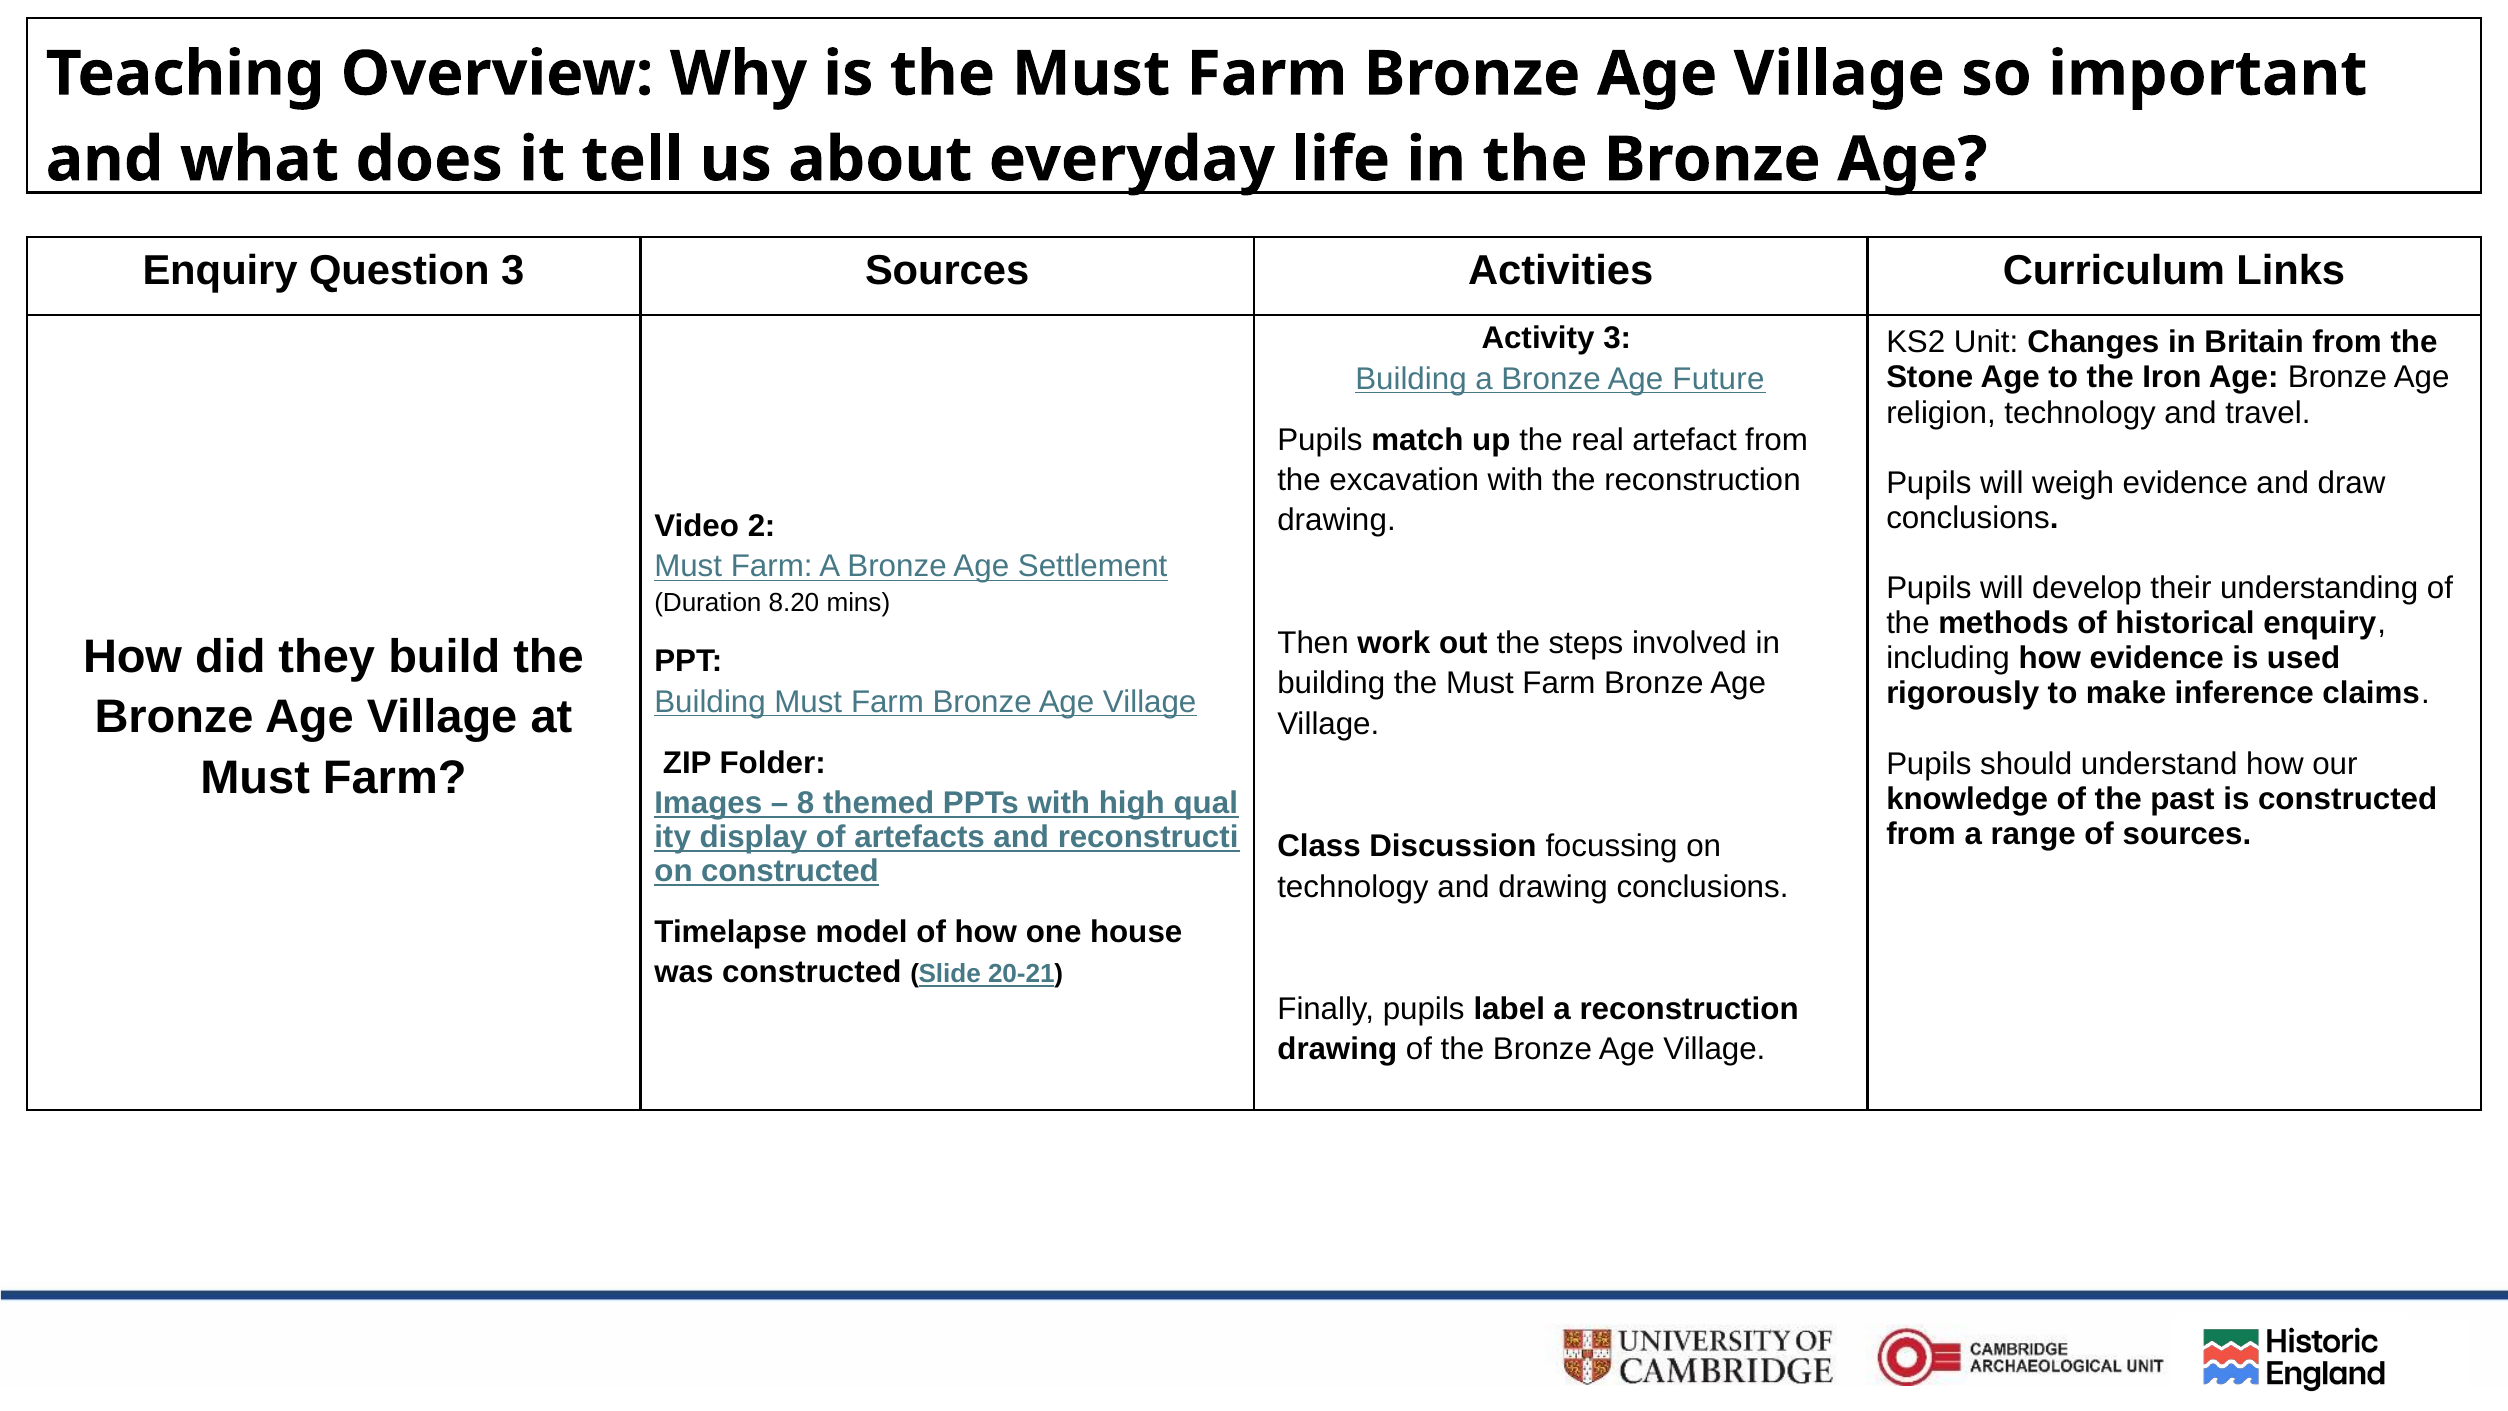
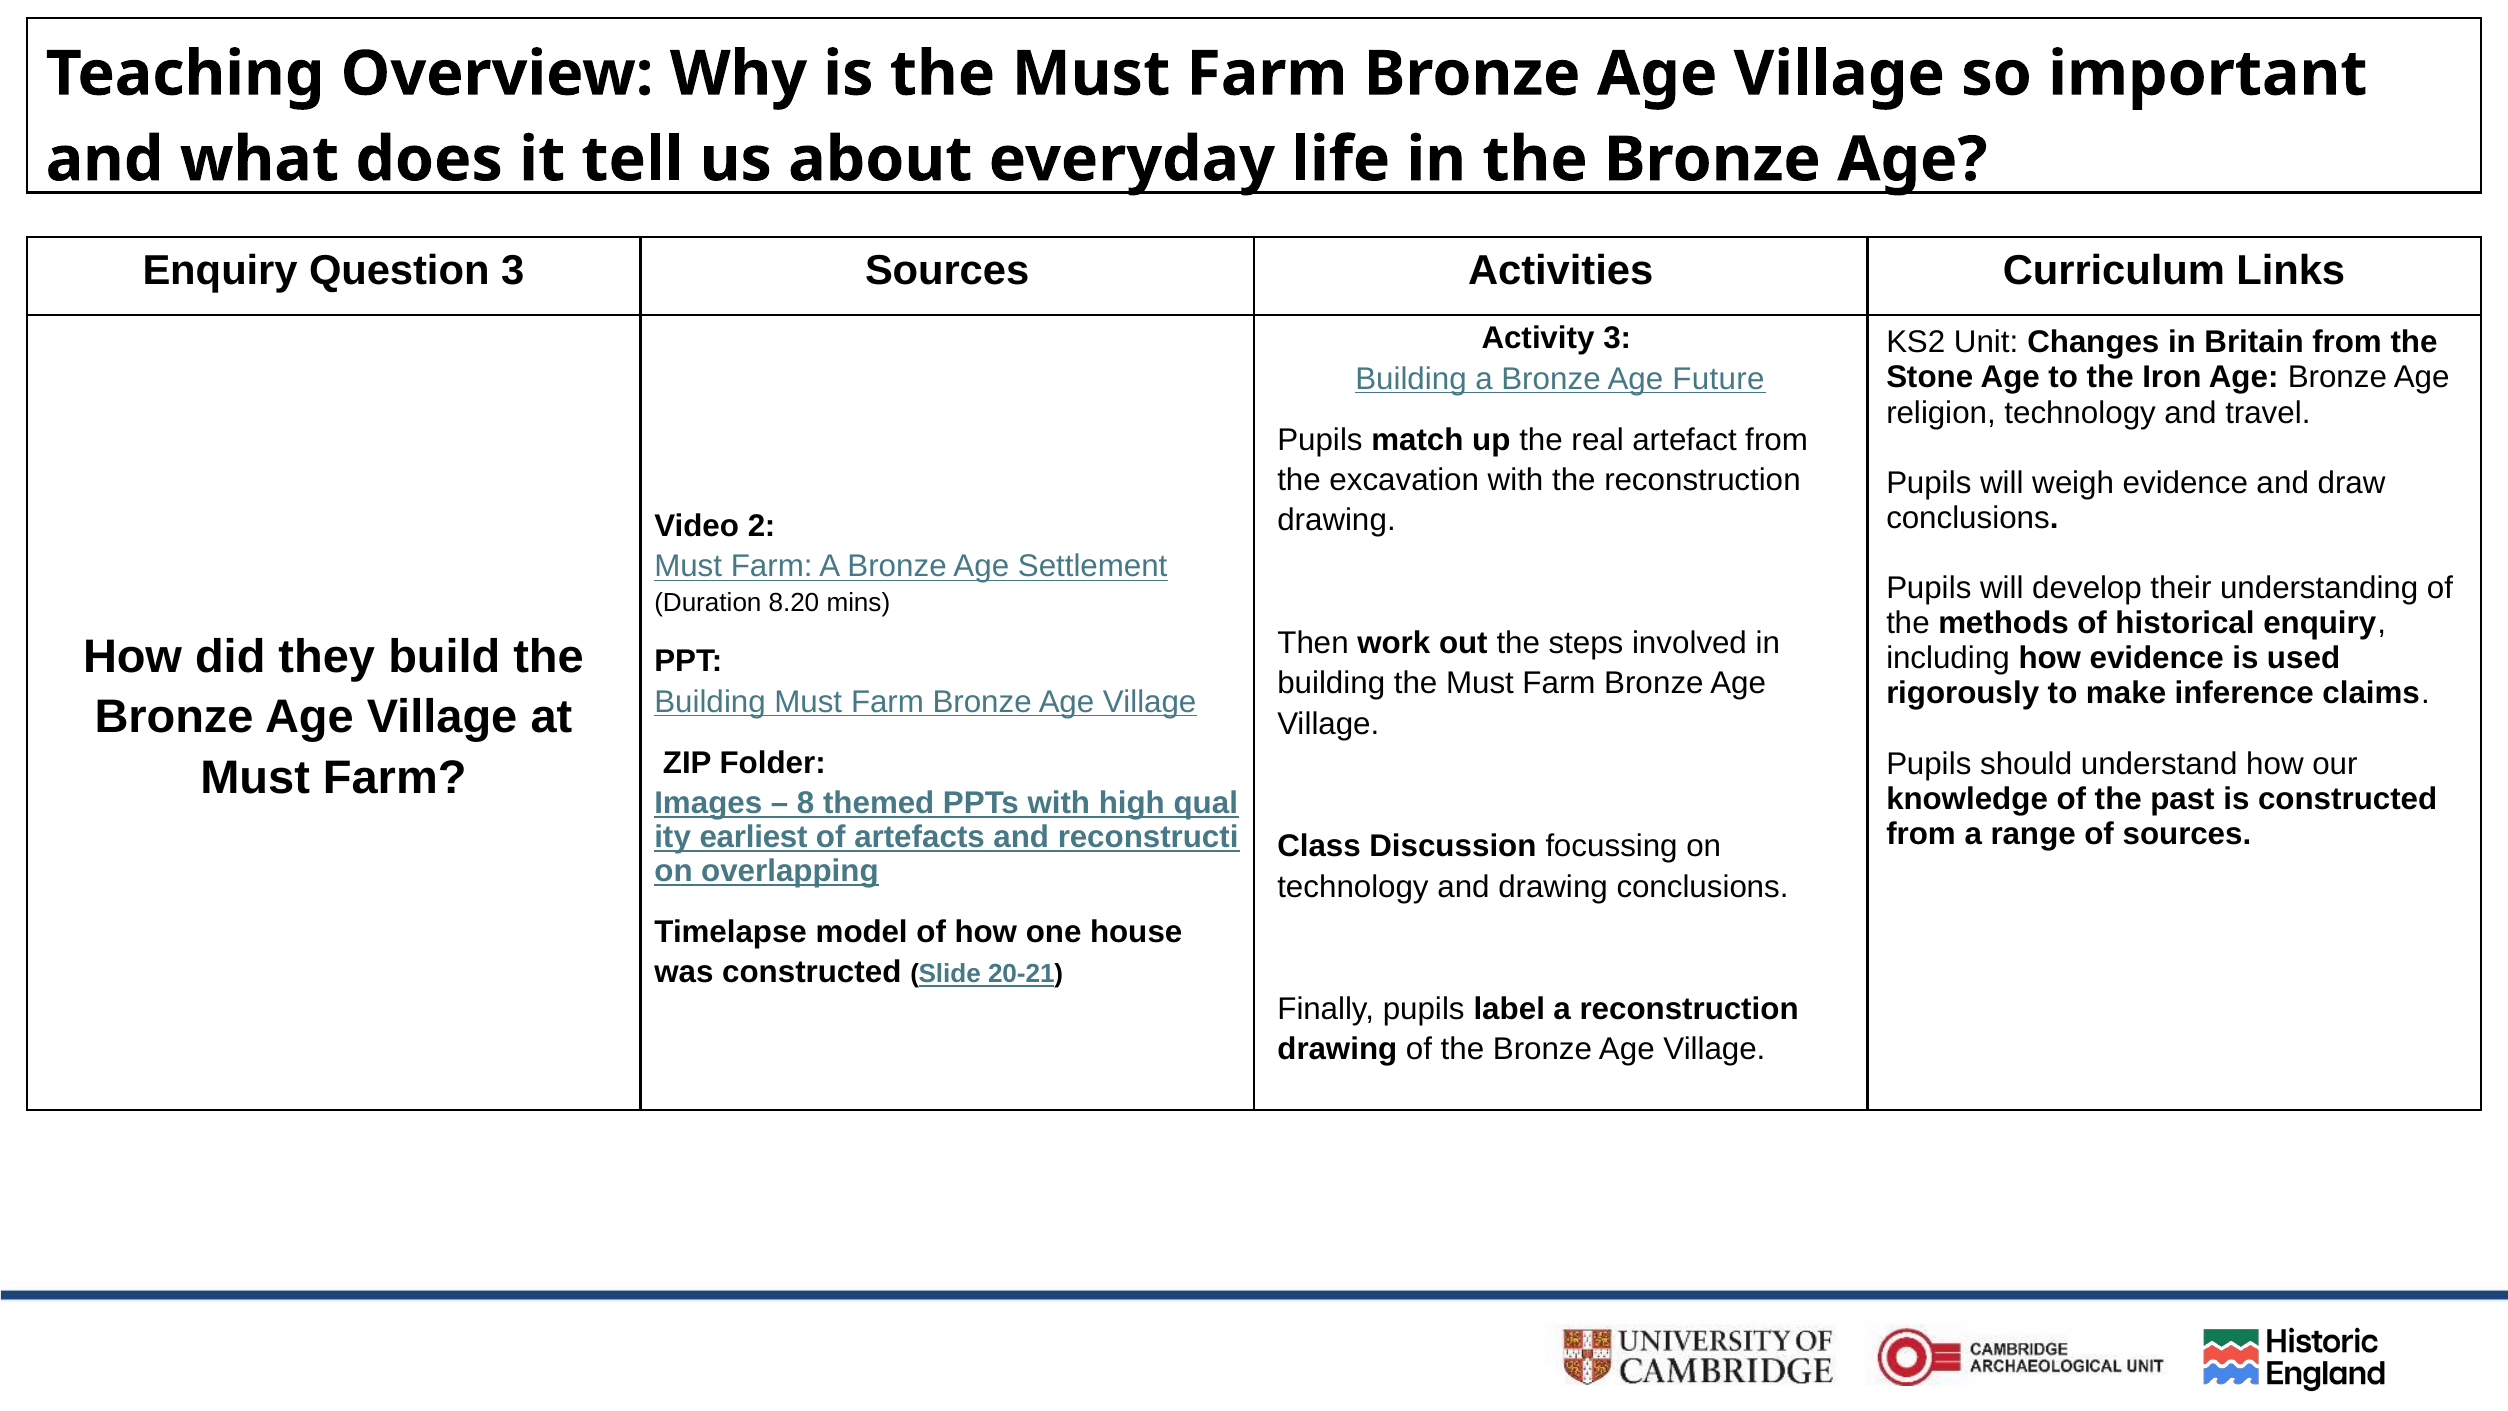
display: display -> earliest (754, 837)
on constructed: constructed -> overlapping (790, 871)
